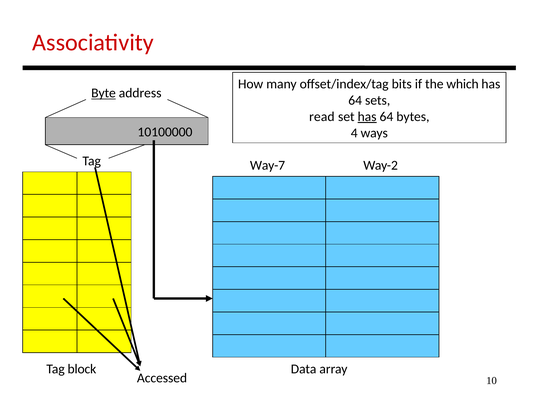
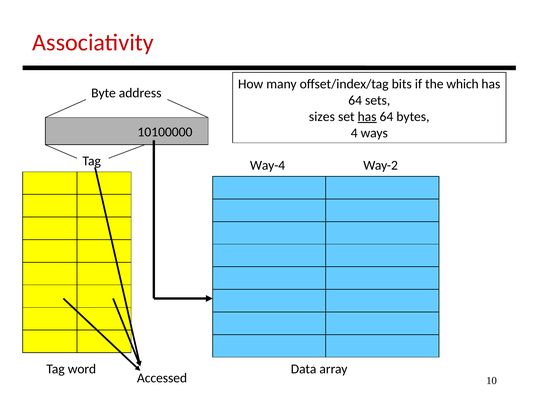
Byte underline: present -> none (104, 93)
read: read -> sizes (322, 117)
Way-7: Way-7 -> Way-4 (268, 166)
block: block -> word (82, 369)
